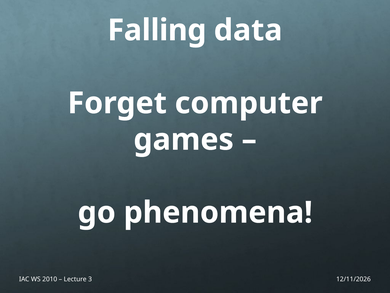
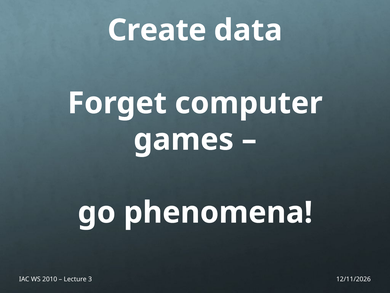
Falling: Falling -> Create (157, 30)
